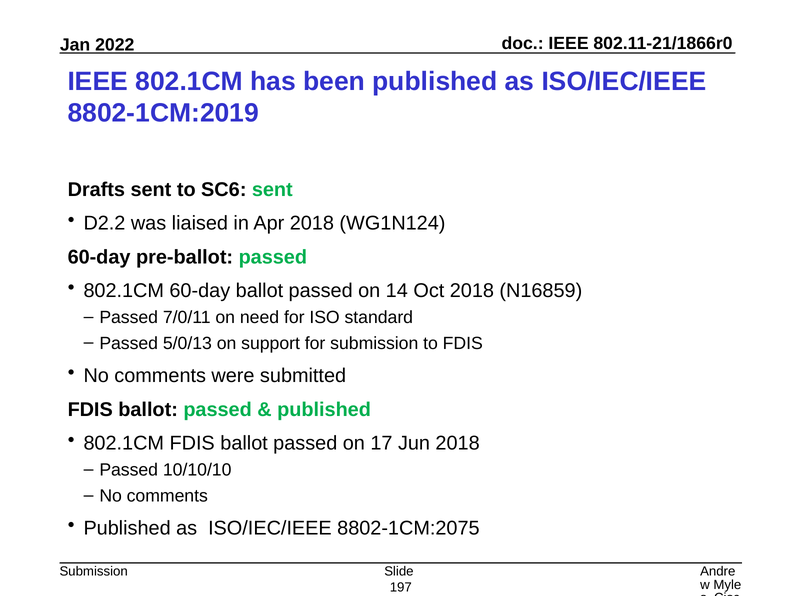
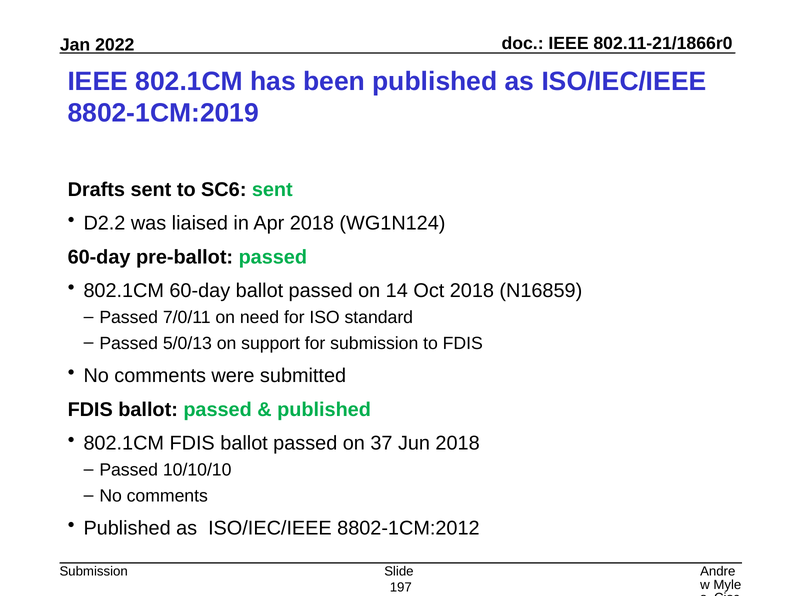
17: 17 -> 37 (381, 444)
8802-1CM:2075: 8802-1CM:2075 -> 8802-1CM:2012 (408, 529)
